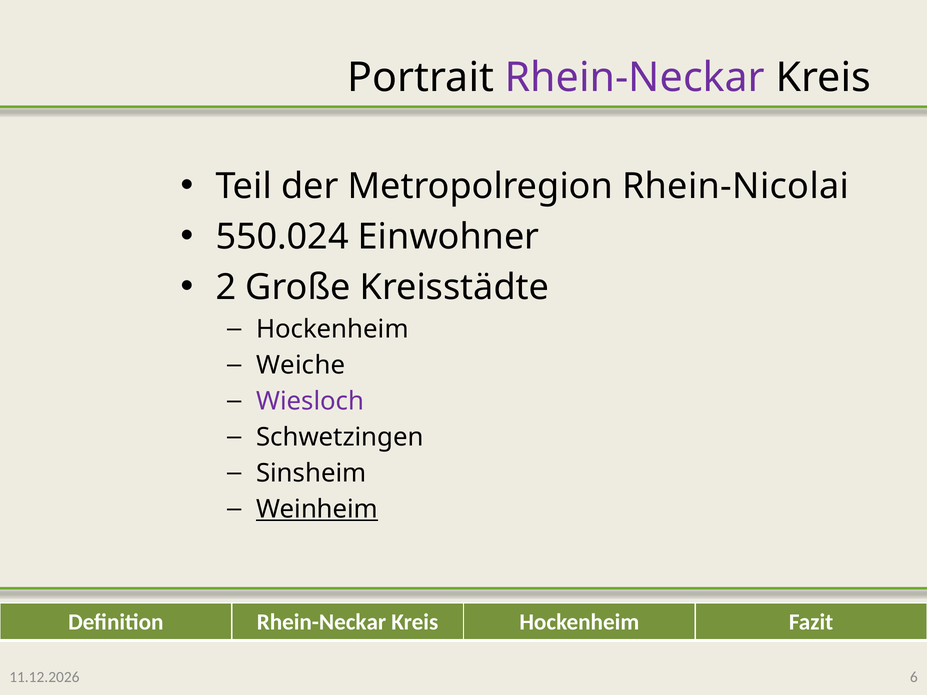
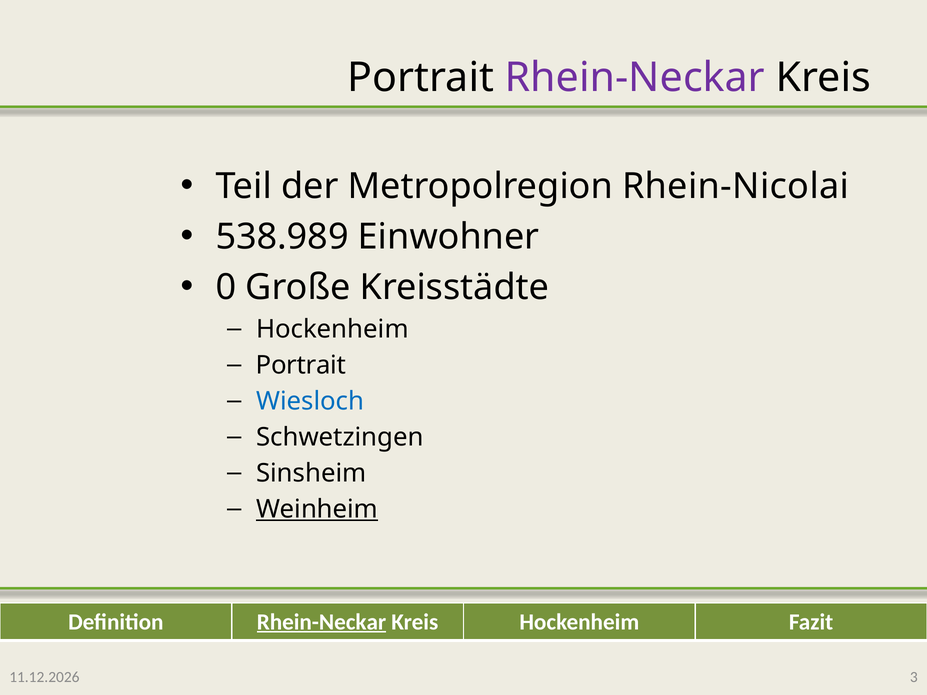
550.024: 550.024 -> 538.989 (282, 237)
2: 2 -> 0 (226, 288)
Weiche: Weiche -> Portrait (301, 365)
Wiesloch colour: purple -> blue (310, 401)
Rhein-Neckar underline: none -> present (321, 622)
6: 6 -> 3 (914, 678)
